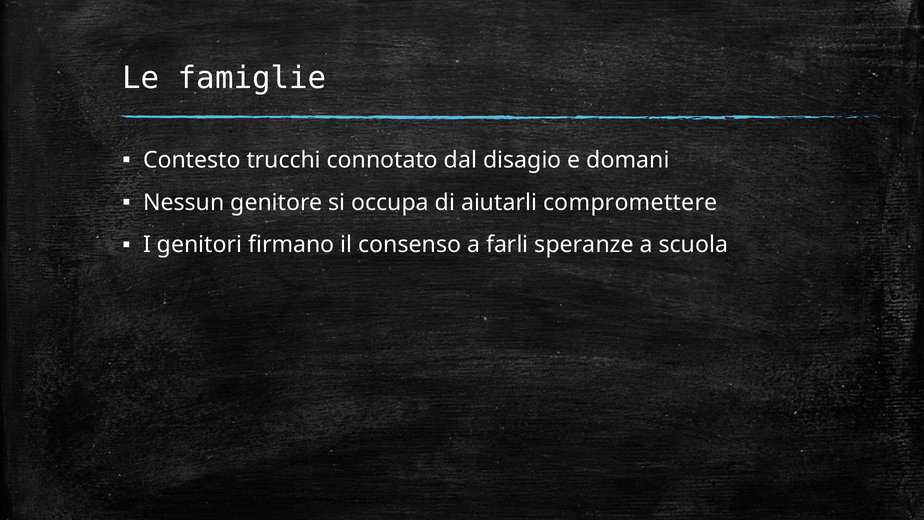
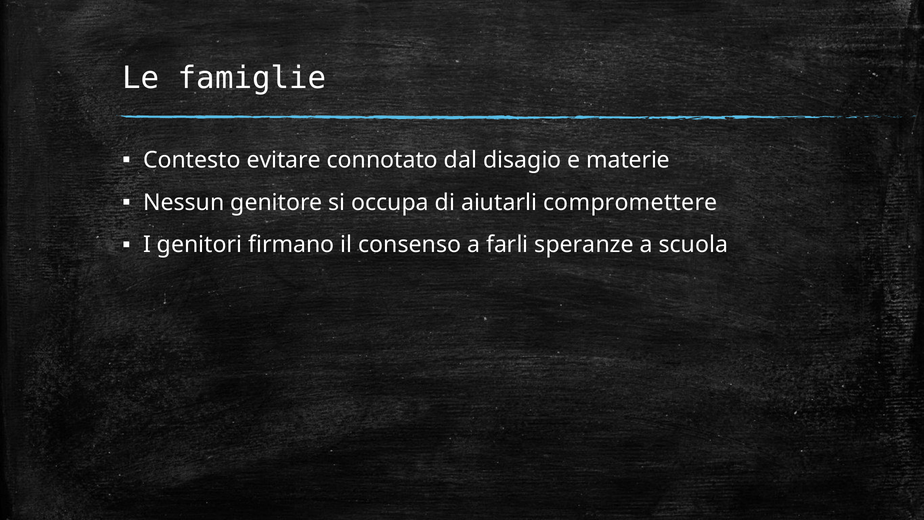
trucchi: trucchi -> evitare (284, 160)
domani: domani -> materie (628, 160)
